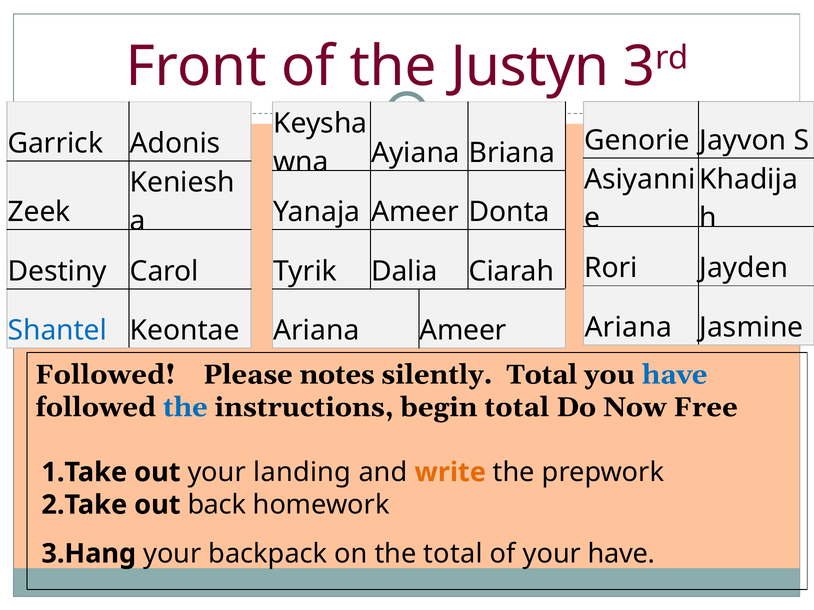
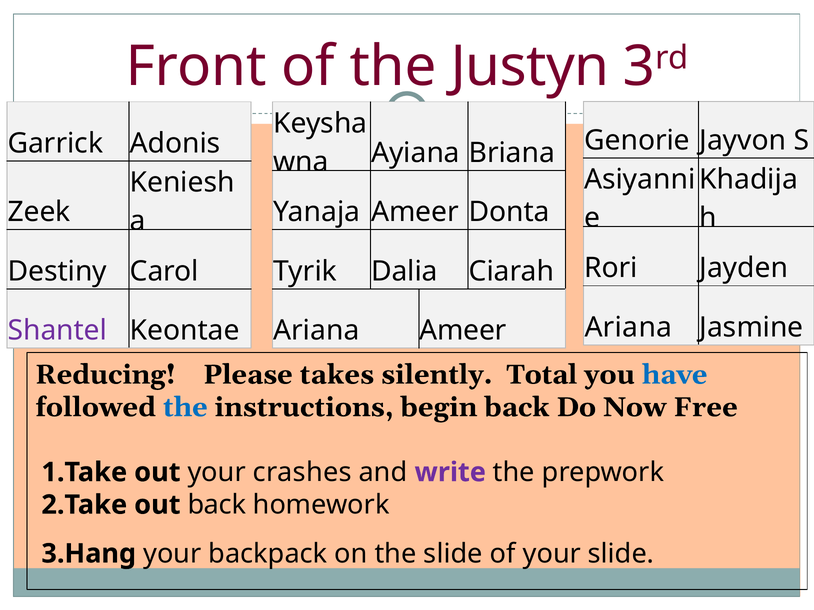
Shantel colour: blue -> purple (57, 331)
Followed: Followed -> Reducing (106, 375)
notes: notes -> takes (337, 375)
begin total: total -> back (517, 408)
landing: landing -> crashes (302, 473)
write colour: orange -> purple (450, 473)
the total: total -> slide (453, 554)
your have: have -> slide (621, 554)
